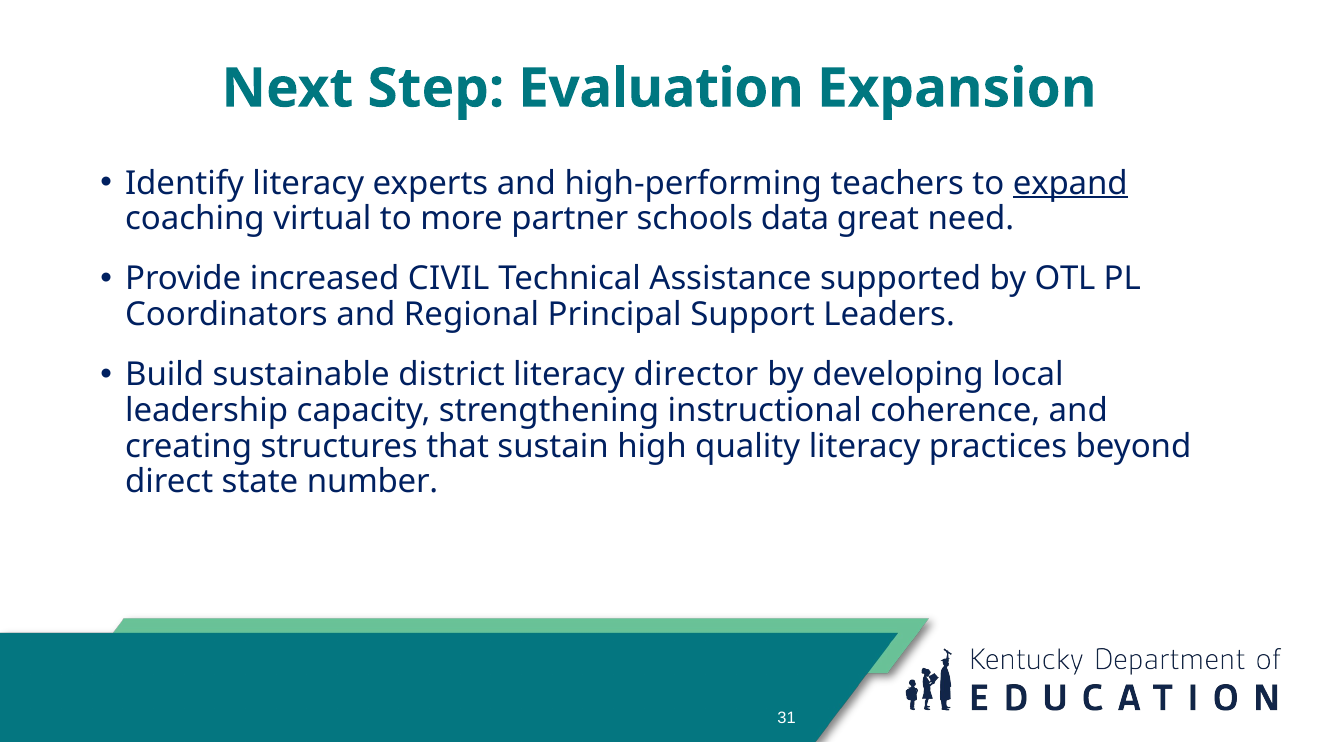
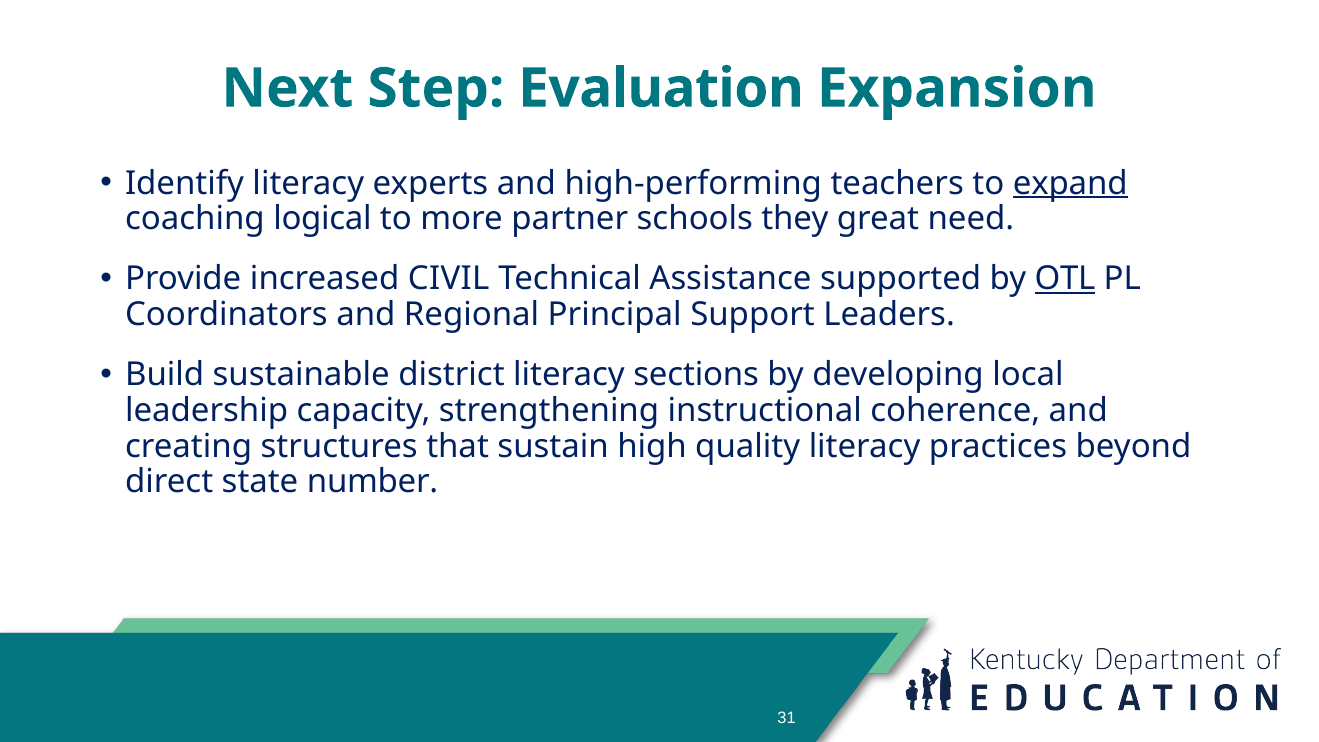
virtual: virtual -> logical (322, 219)
data: data -> they (795, 219)
OTL underline: none -> present (1065, 279)
director: director -> sections (696, 375)
